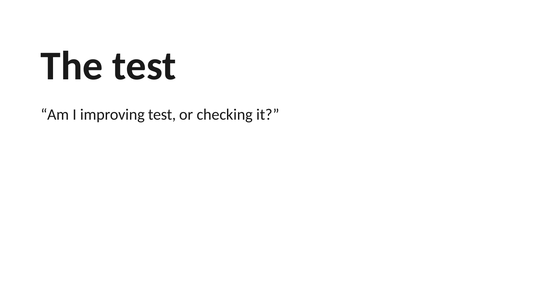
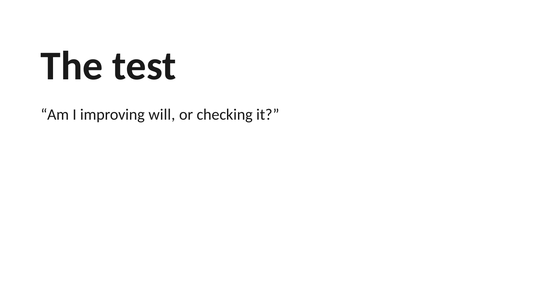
improving test: test -> will (162, 114)
